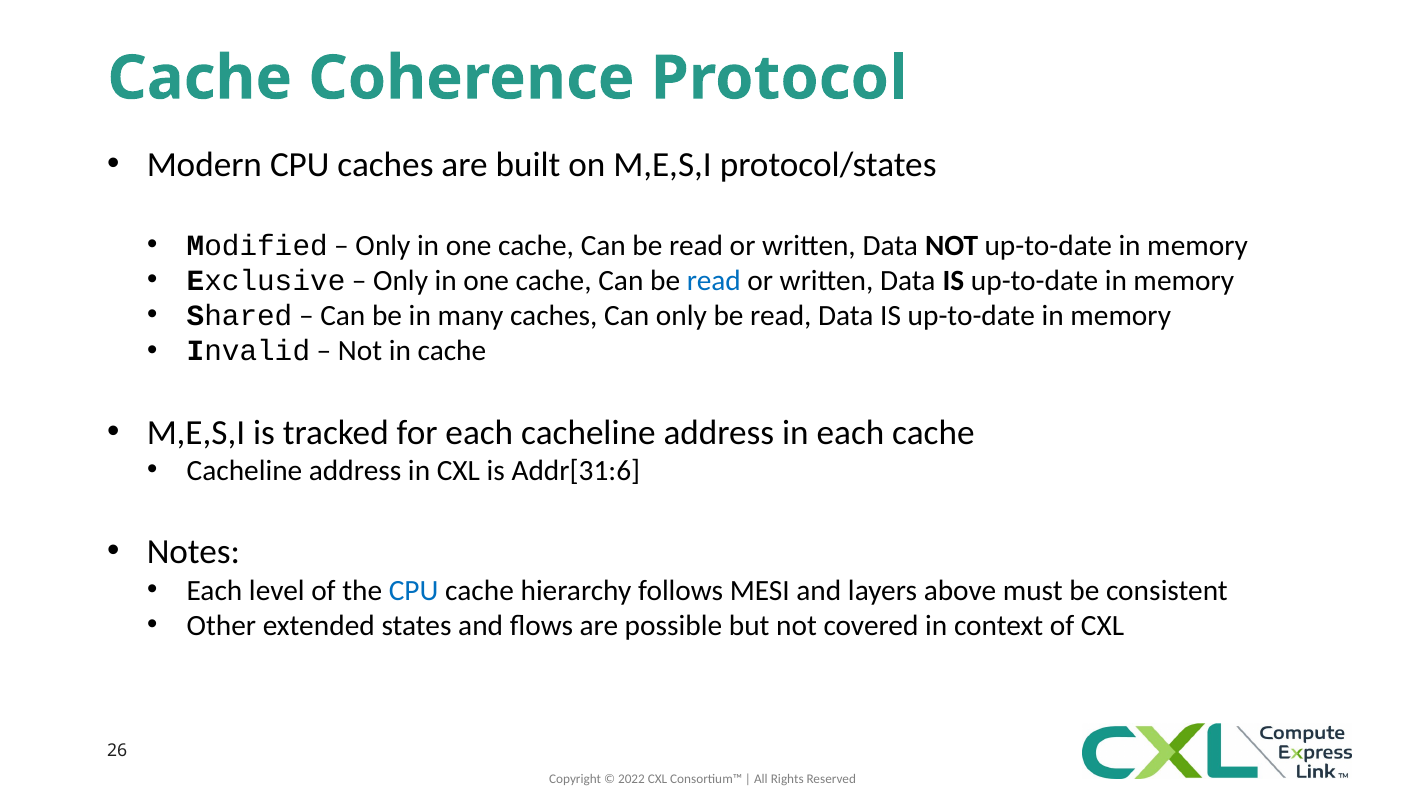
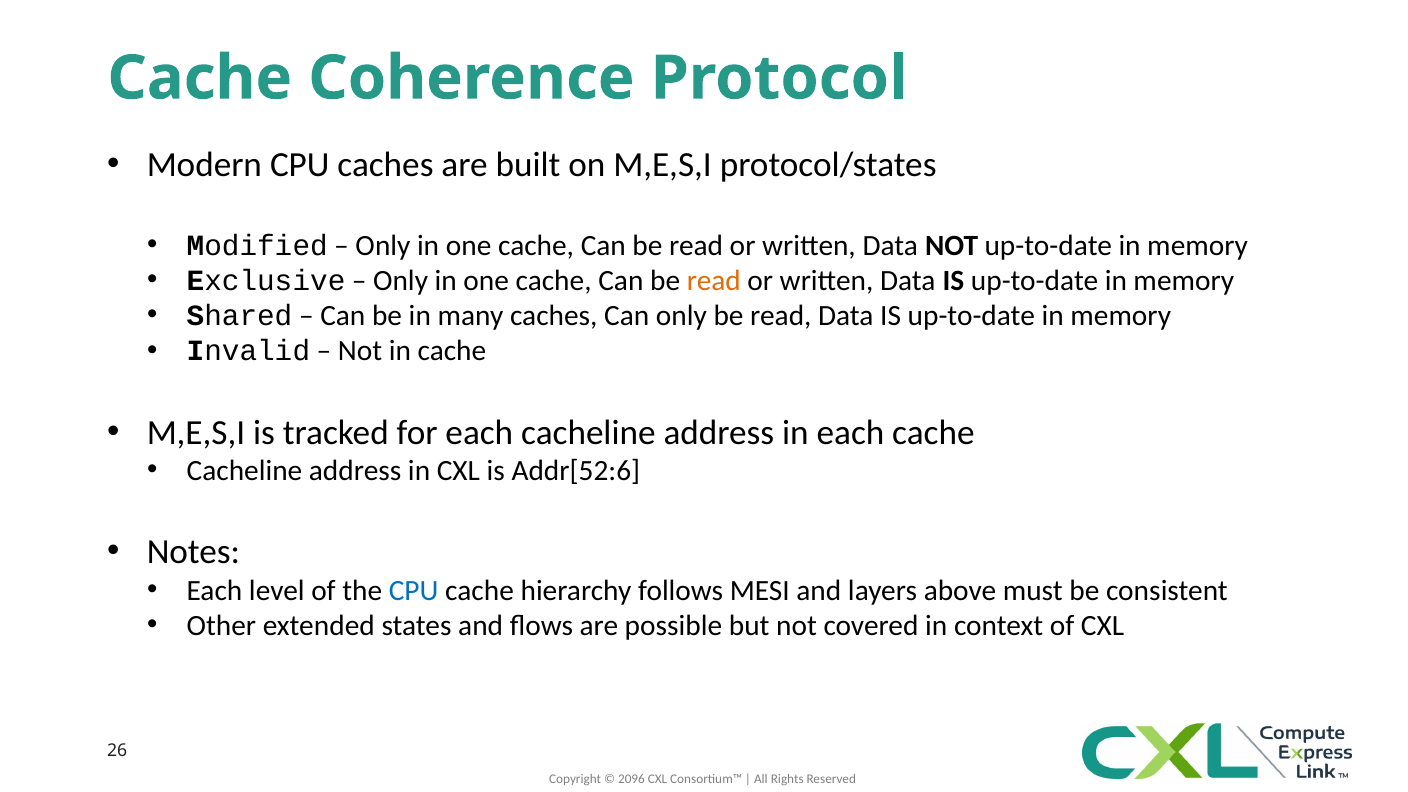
read colour: blue -> orange (714, 281)
Addr[31:6: Addr[31:6 -> Addr[52:6 (576, 471)
2022: 2022 -> 2096 (631, 779)
